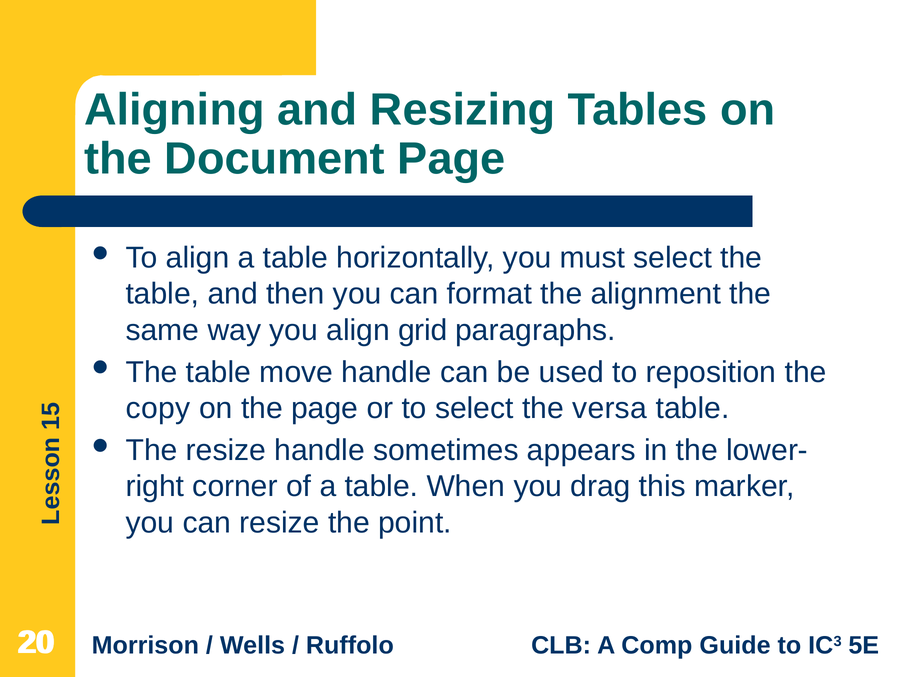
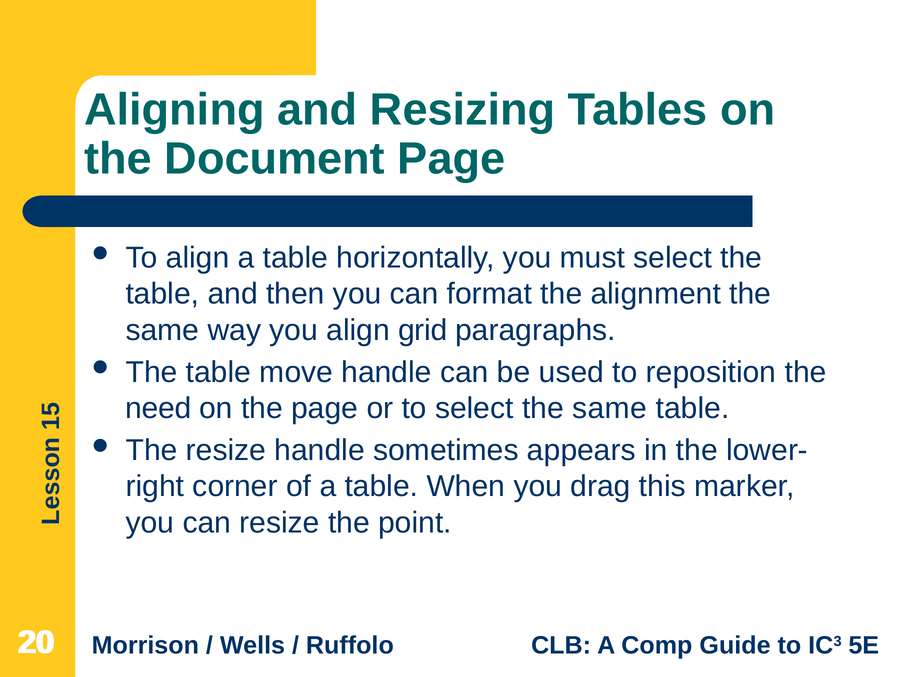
copy: copy -> need (158, 408)
select the versa: versa -> same (610, 408)
